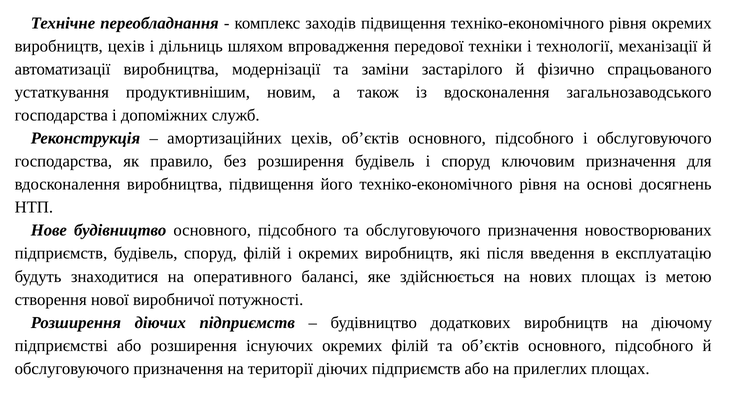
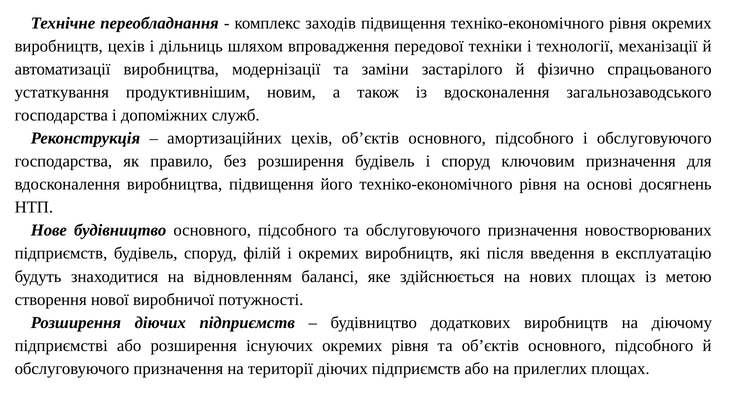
оперативного: оперативного -> відновленням (243, 277)
окремих філій: філій -> рівня (410, 346)
